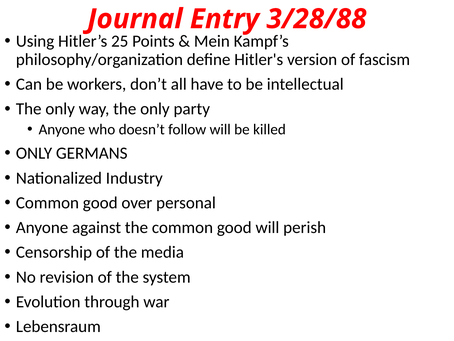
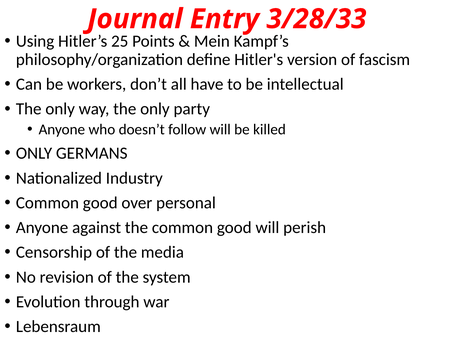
3/28/88: 3/28/88 -> 3/28/33 (316, 19)
